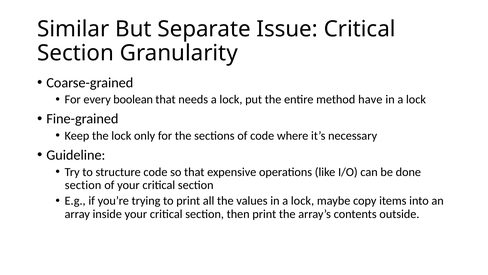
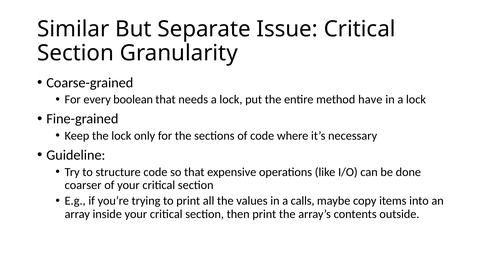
section: section -> coarser (83, 185)
values in a lock: lock -> calls (303, 201)
